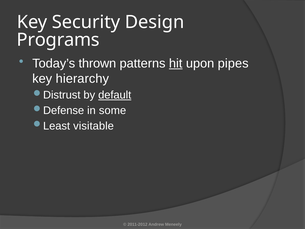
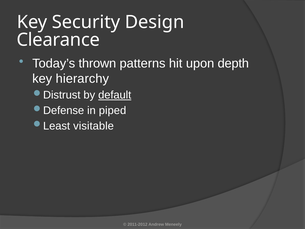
Programs: Programs -> Clearance (58, 40)
hit underline: present -> none (176, 63)
pipes: pipes -> depth (233, 63)
some: some -> piped (113, 110)
